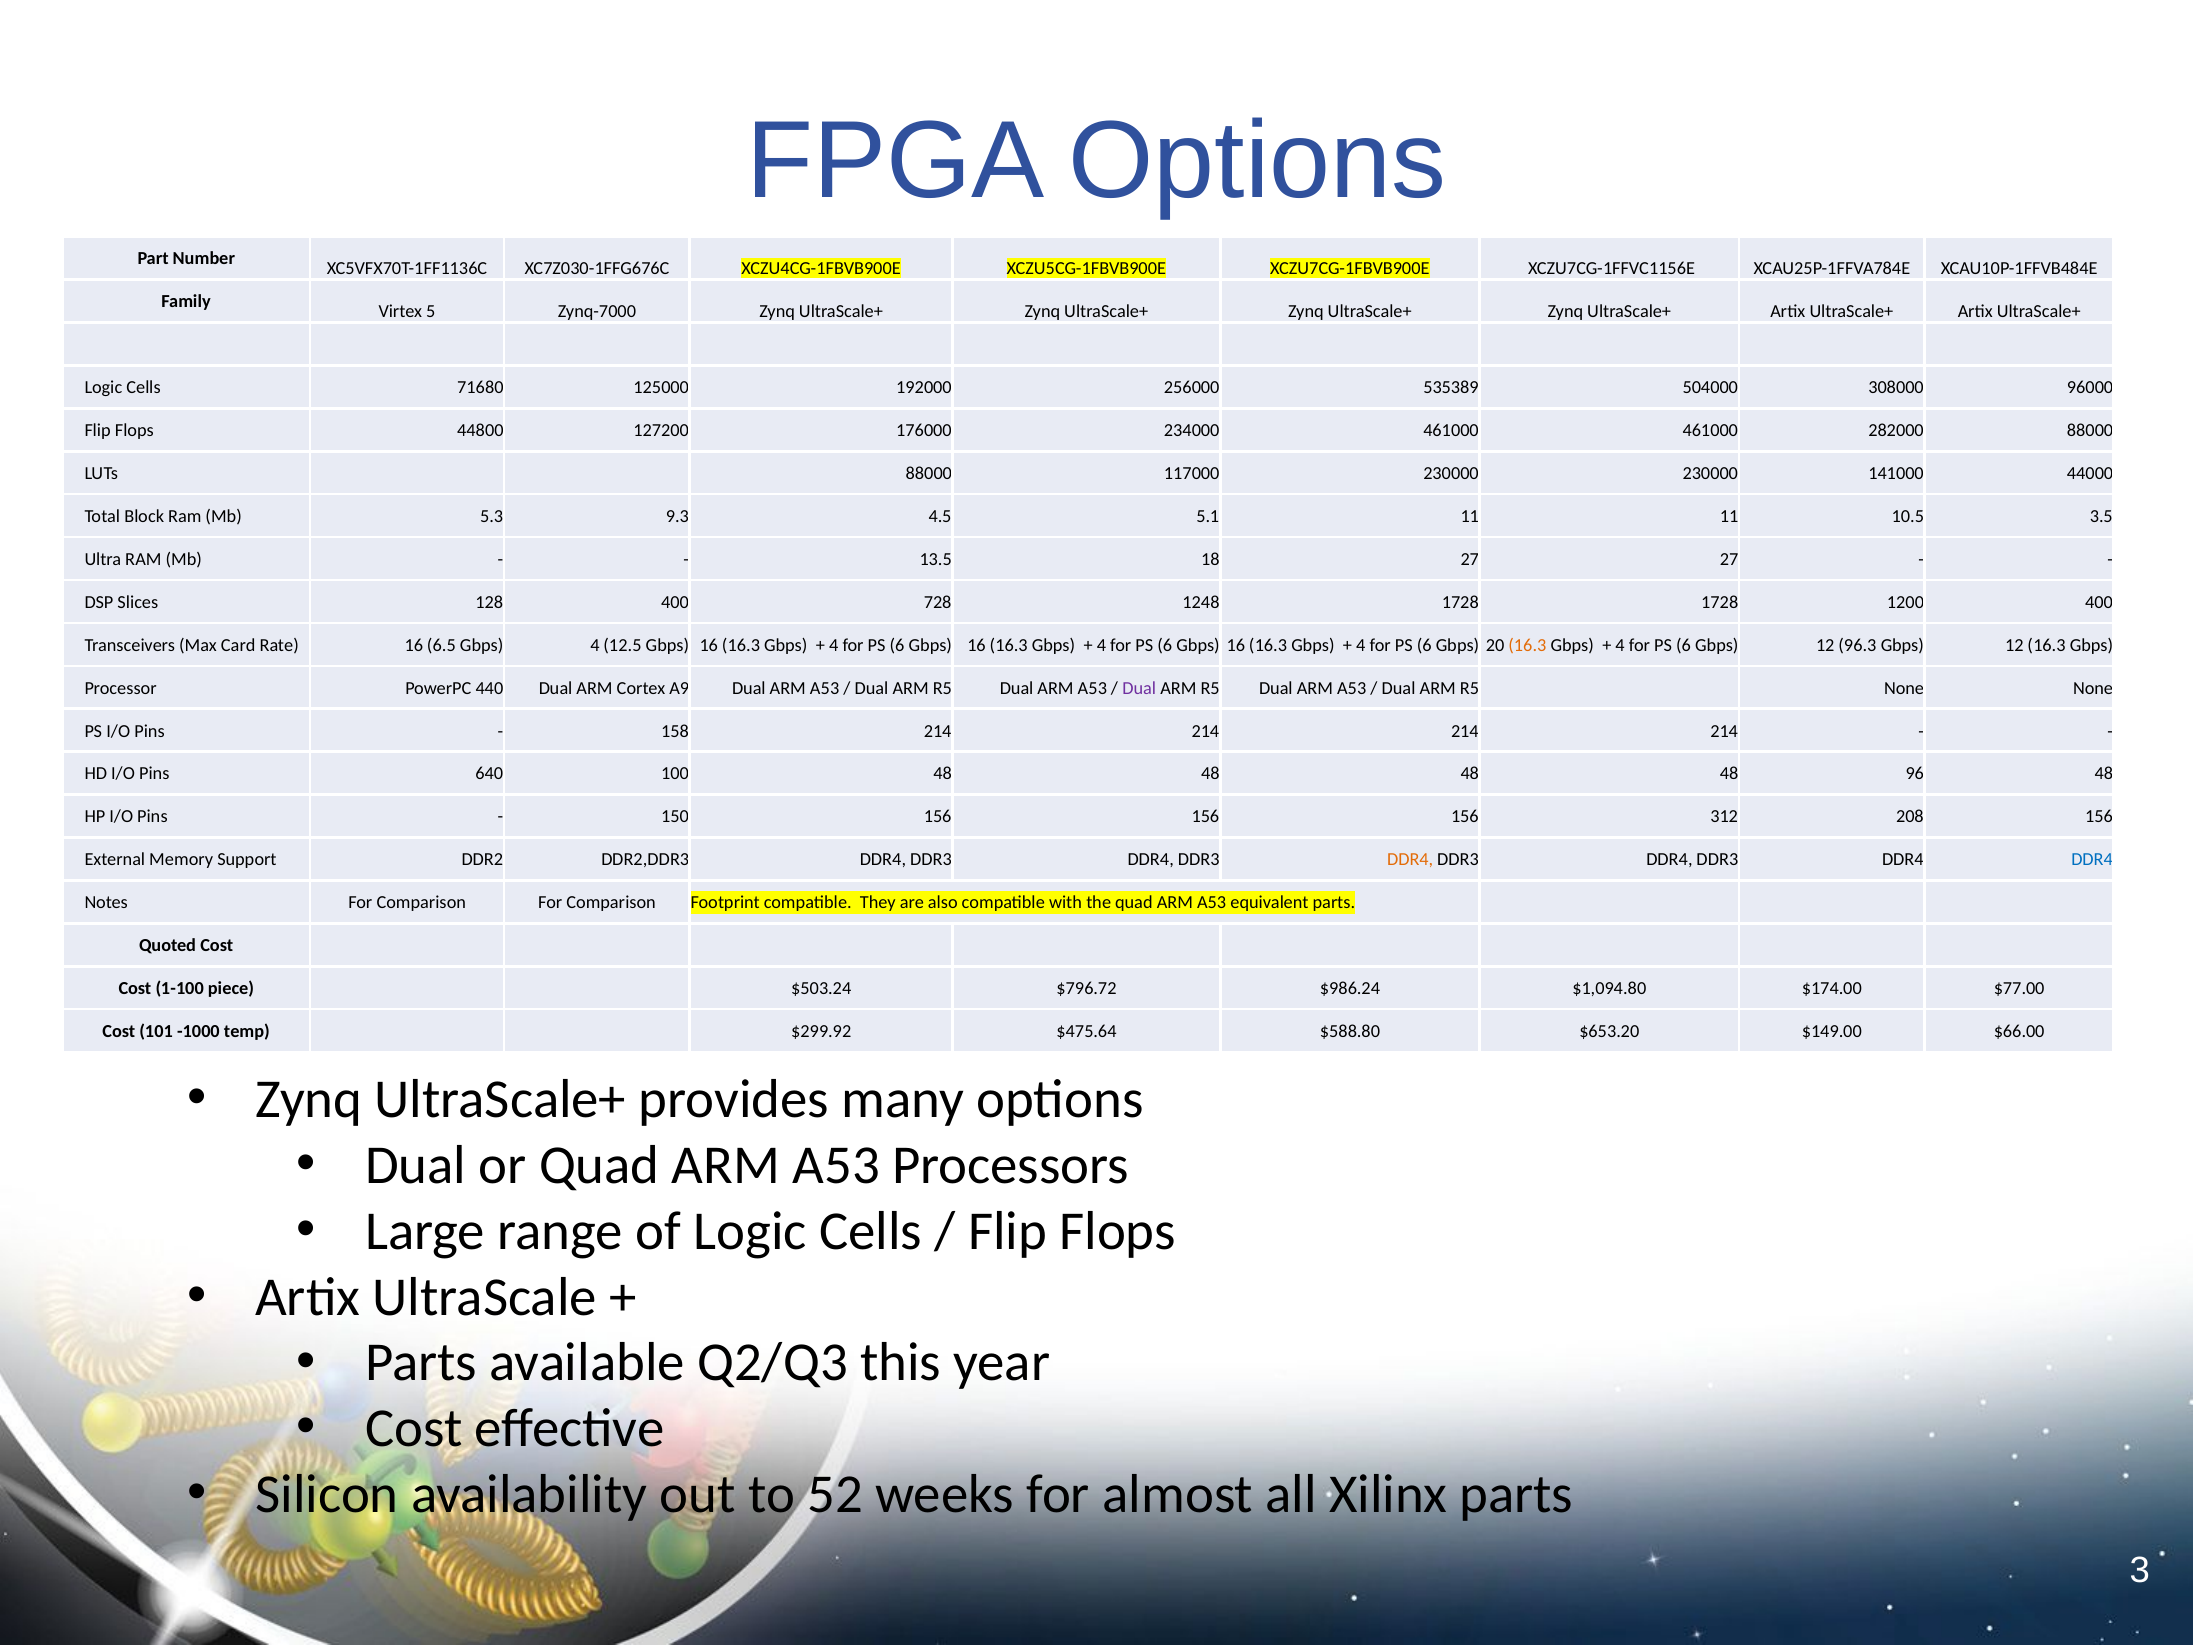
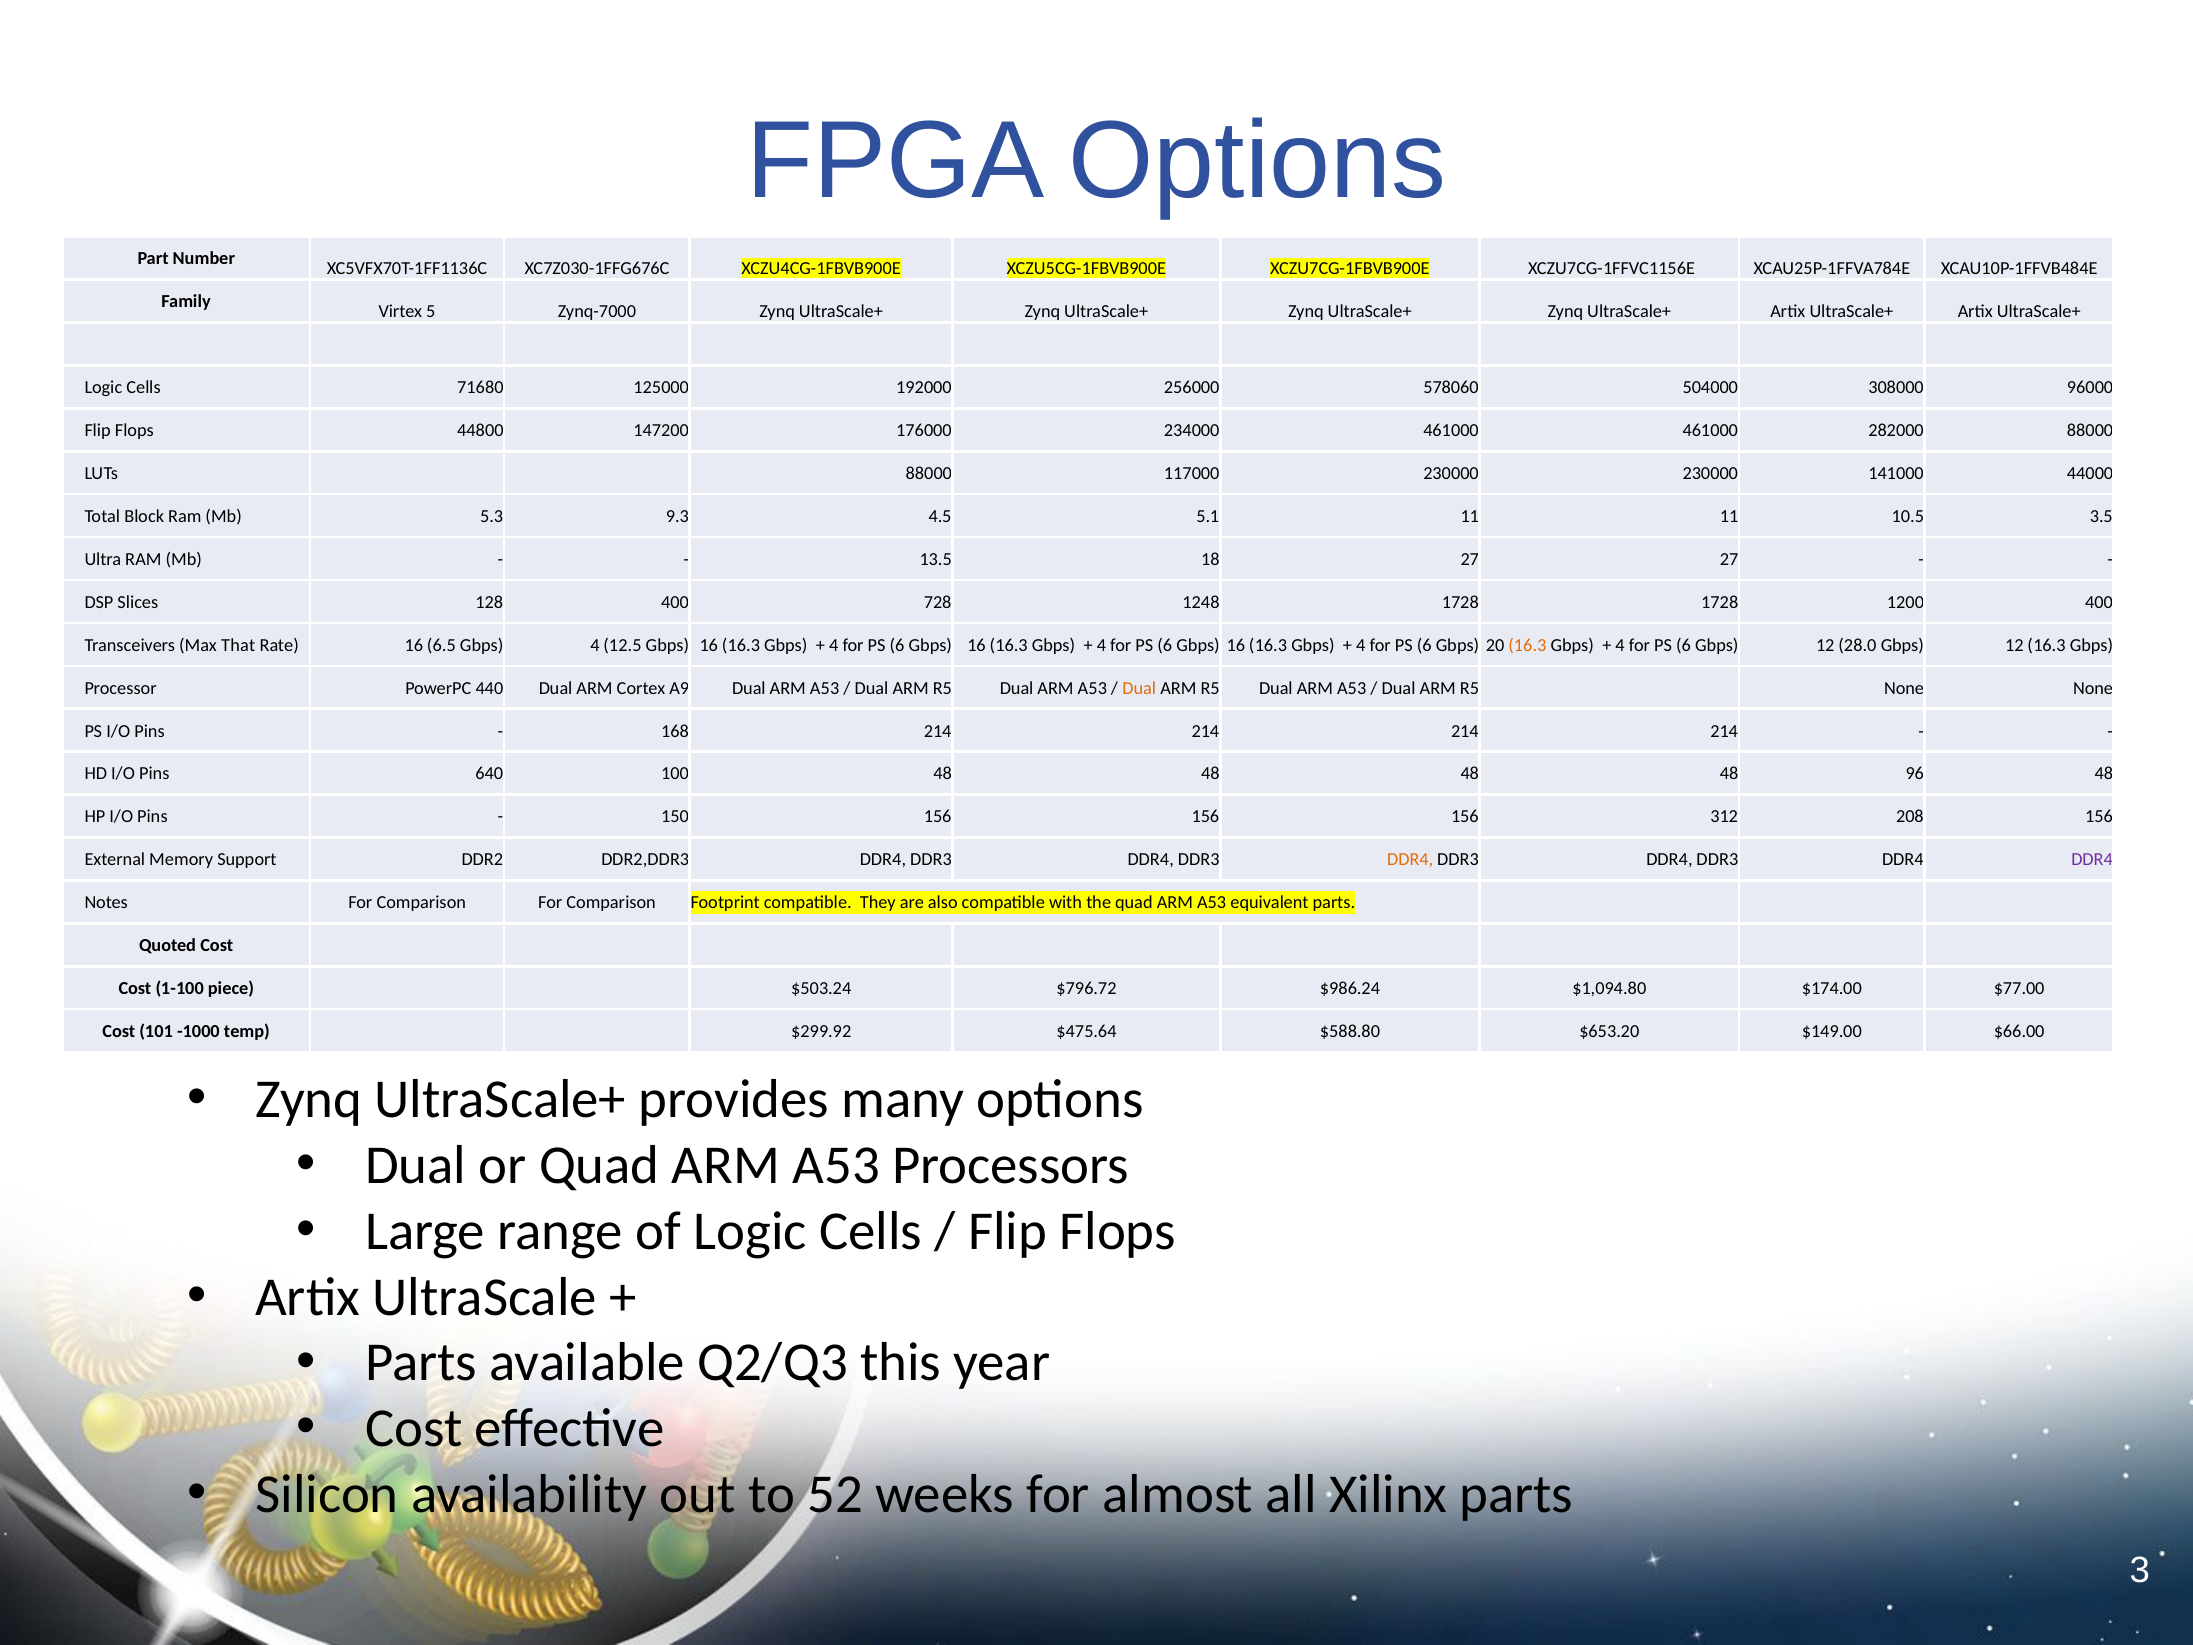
535389: 535389 -> 578060 (1451, 388)
127200: 127200 -> 147200 (661, 430)
Card: Card -> That (238, 645)
96.3: 96.3 -> 28.0 (1857, 645)
Dual colour: purple -> orange (1139, 688)
158: 158 -> 168 (675, 731)
DDR4 colour: blue -> purple (2092, 860)
